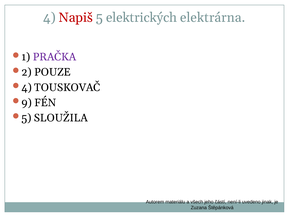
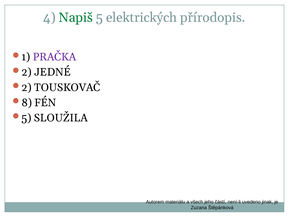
Napiš colour: red -> green (76, 18)
elektrárna: elektrárna -> přírodopis (213, 18)
POUZE: POUZE -> JEDNÉ (53, 72)
4: 4 -> 2 (27, 87)
9: 9 -> 8 (27, 103)
